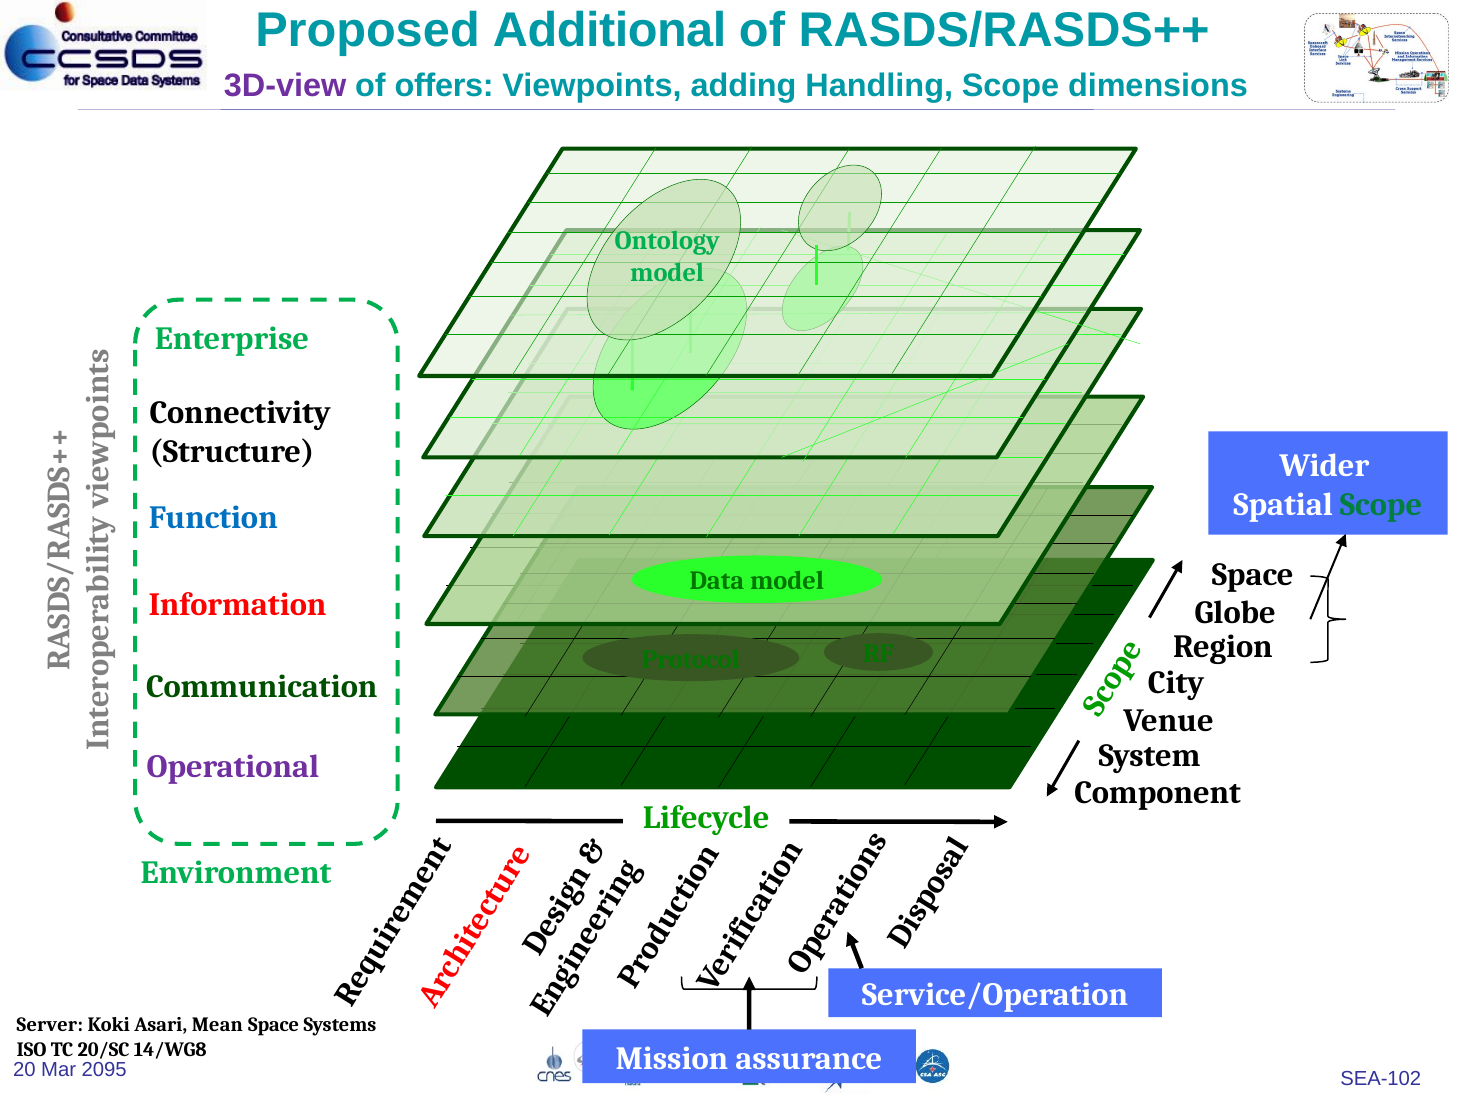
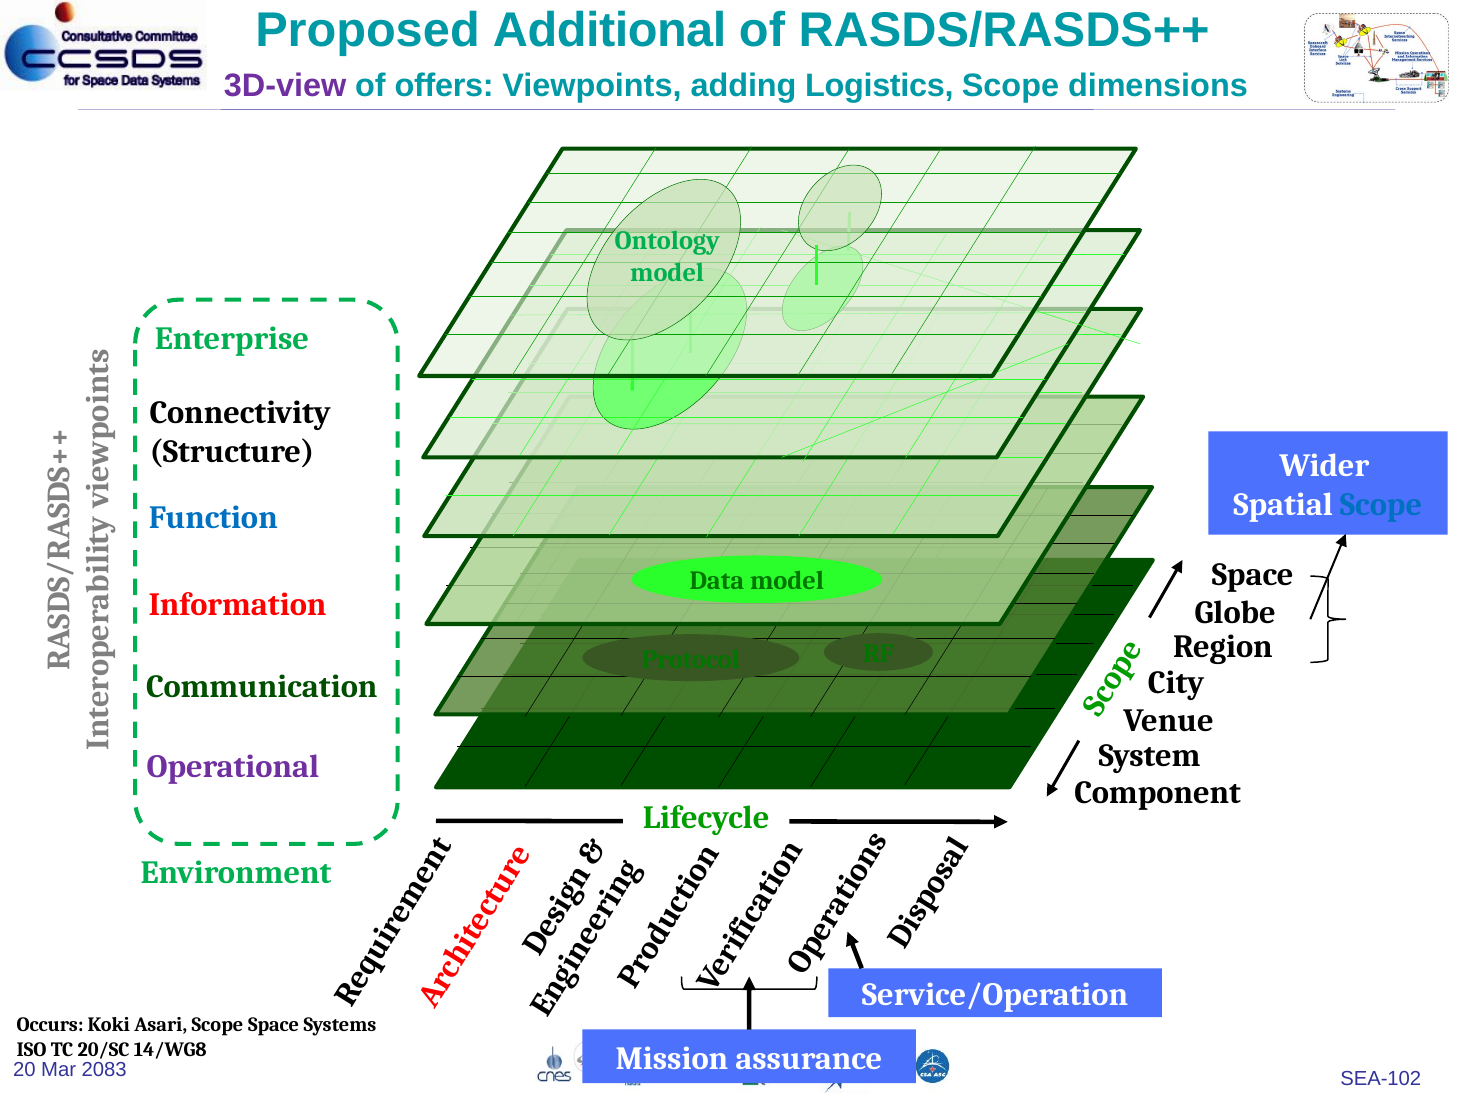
Handling: Handling -> Logistics (879, 85)
Scope colour: green -> blue (1381, 505)
Server: Server -> Occurs (50, 1025)
Asari Mean: Mean -> Scope (217, 1025)
2095: 2095 -> 2083 (104, 1070)
